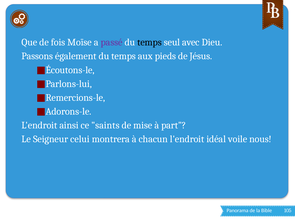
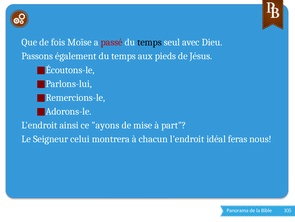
passé colour: purple -> red (112, 42)
saints: saints -> ayons (105, 125)
voile: voile -> feras (238, 139)
